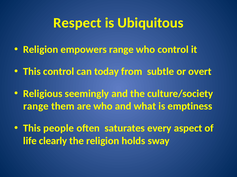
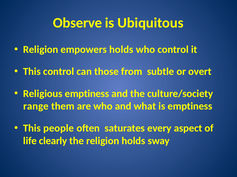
Respect: Respect -> Observe (78, 23)
empowers range: range -> holds (121, 50)
today: today -> those (106, 72)
Religious seemingly: seemingly -> emptiness (87, 94)
